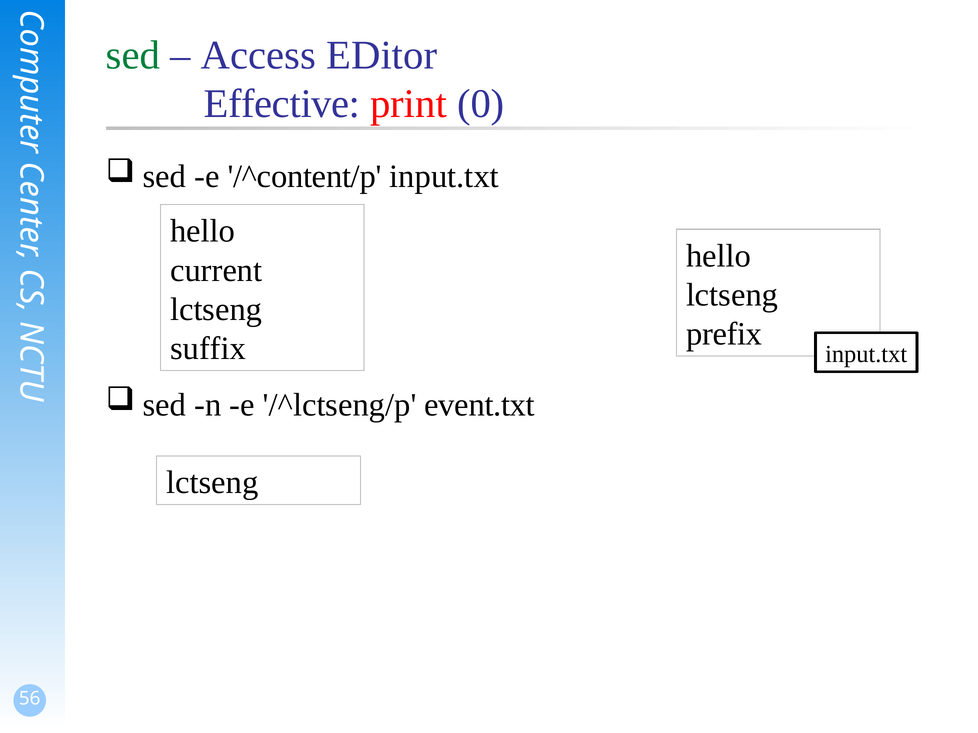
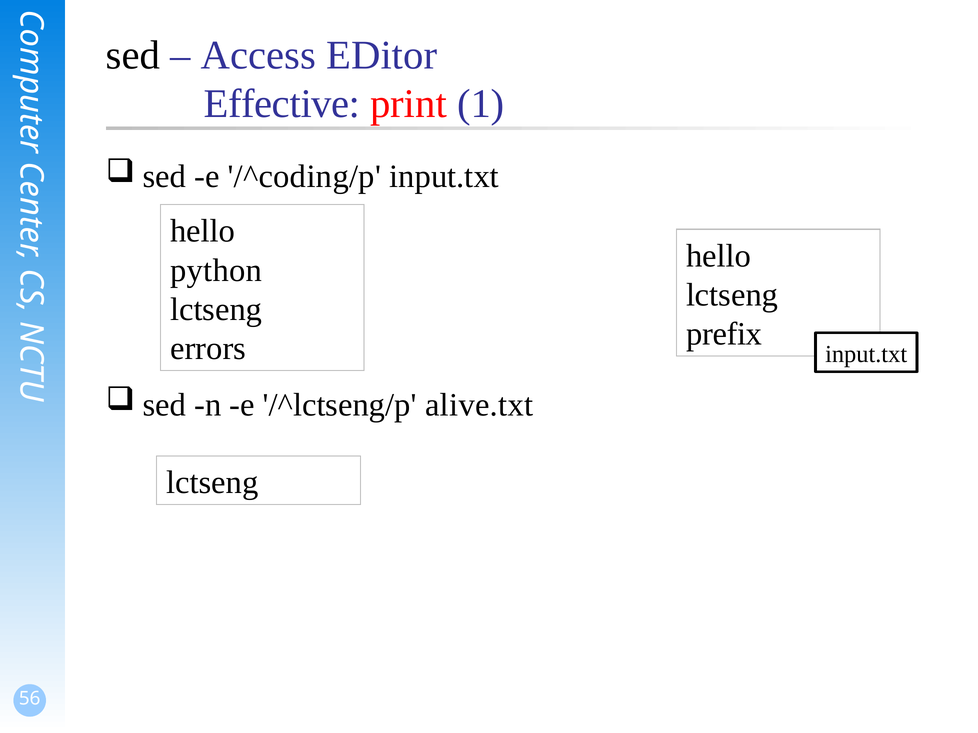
sed colour: green -> black (133, 55)
0: 0 -> 1 (481, 104)
/^content/p: /^content/p -> /^coding/p (304, 177)
current: current -> python (216, 271)
suffix: suffix -> errors (208, 349)
event.txt: event.txt -> alive.txt (479, 405)
